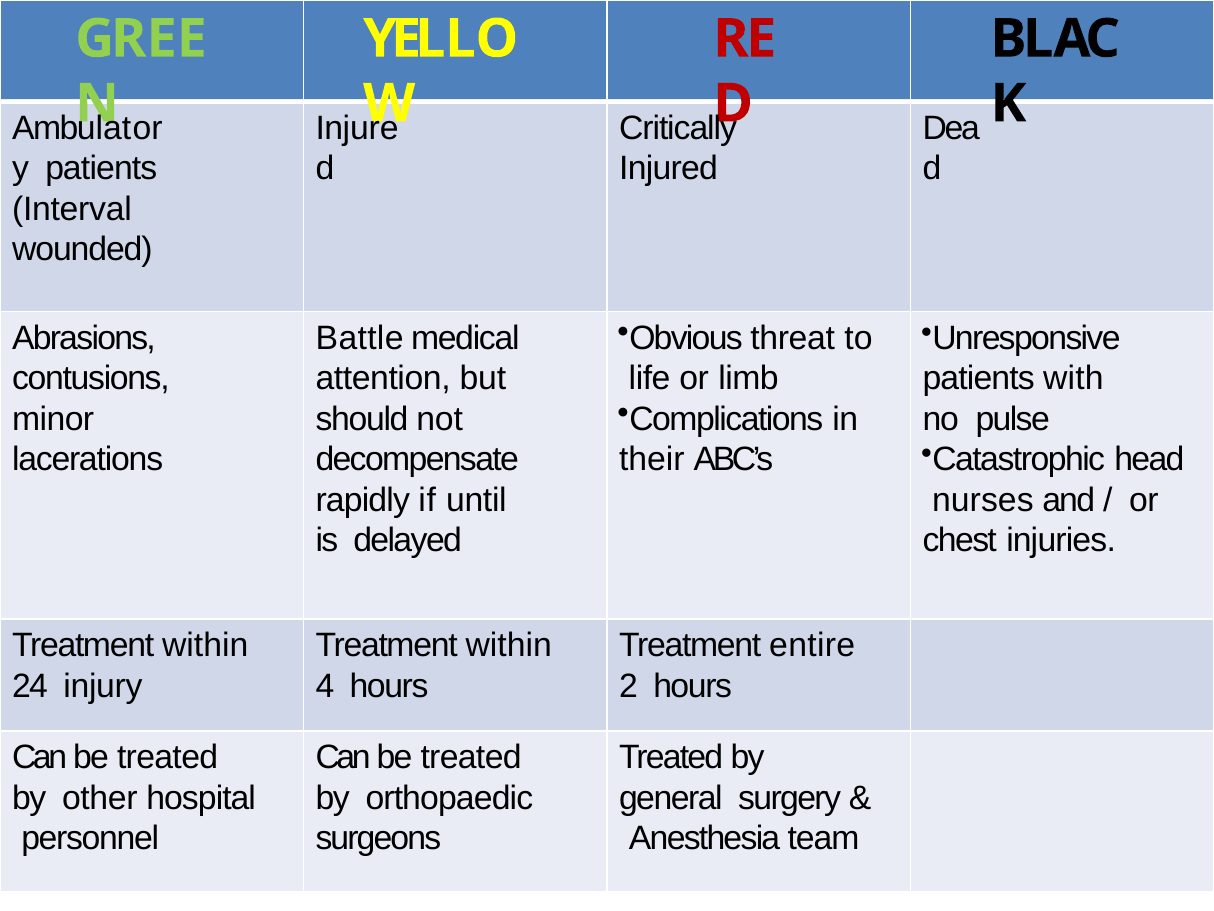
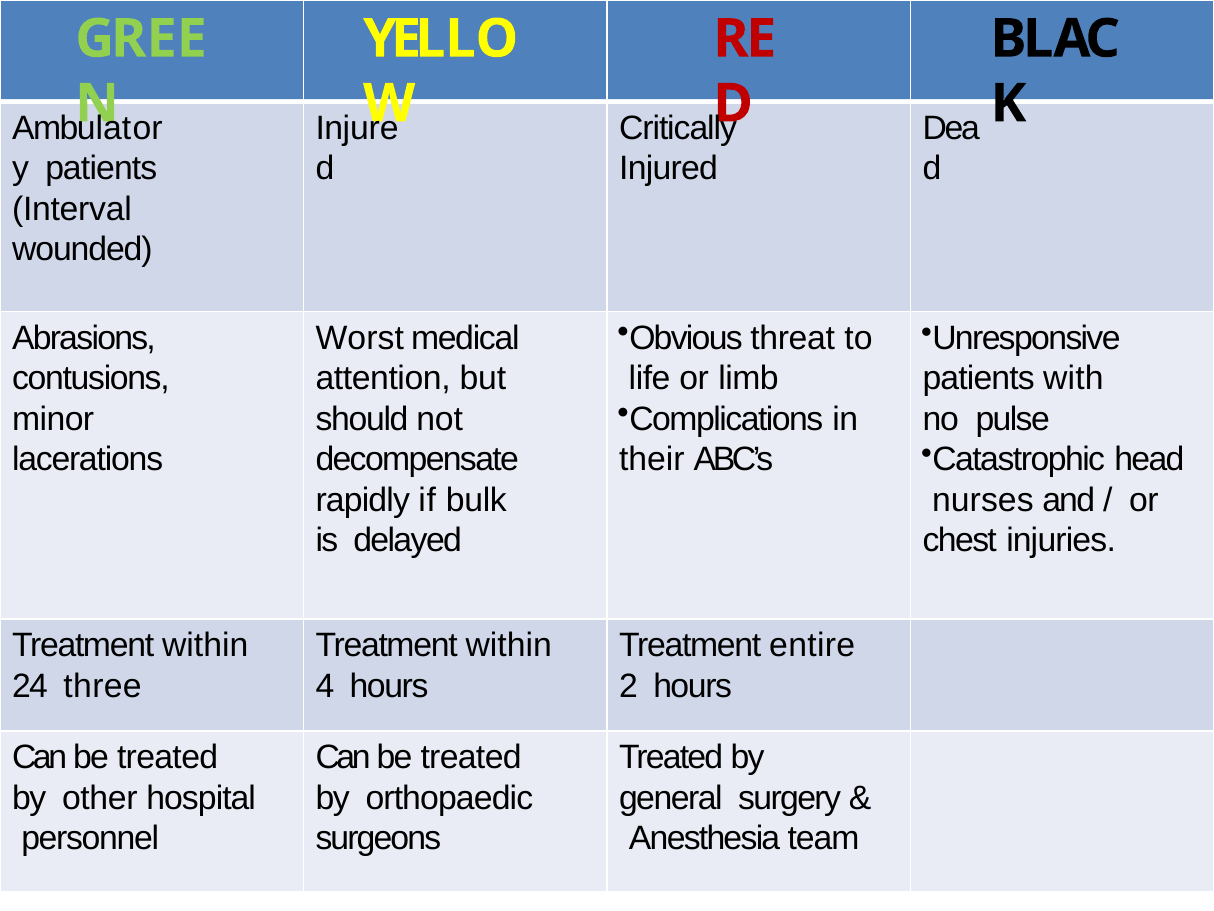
Battle: Battle -> Worst (360, 338)
until: until -> bulk (476, 500)
injury: injury -> three (103, 686)
